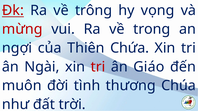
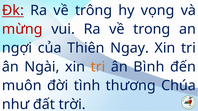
Chứa: Chứa -> Ngay (130, 48)
tri colour: red -> orange (98, 67)
Giáo: Giáo -> Bình (149, 67)
